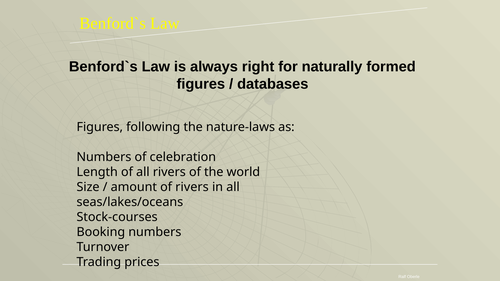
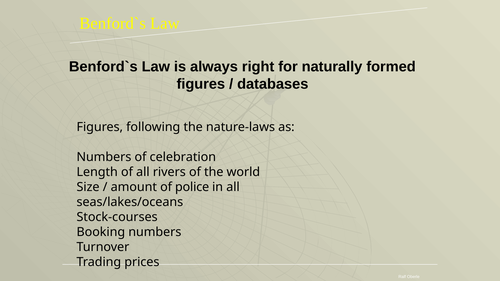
of rivers: rivers -> police (192, 187)
